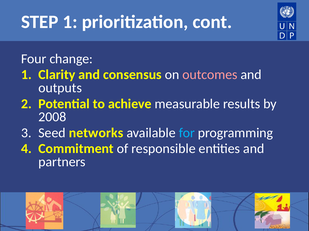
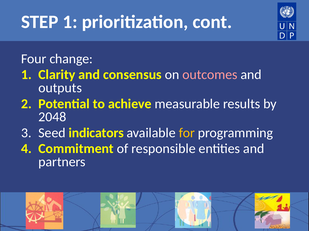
2008: 2008 -> 2048 (52, 117)
networks: networks -> indicators (96, 133)
for colour: light blue -> yellow (187, 133)
